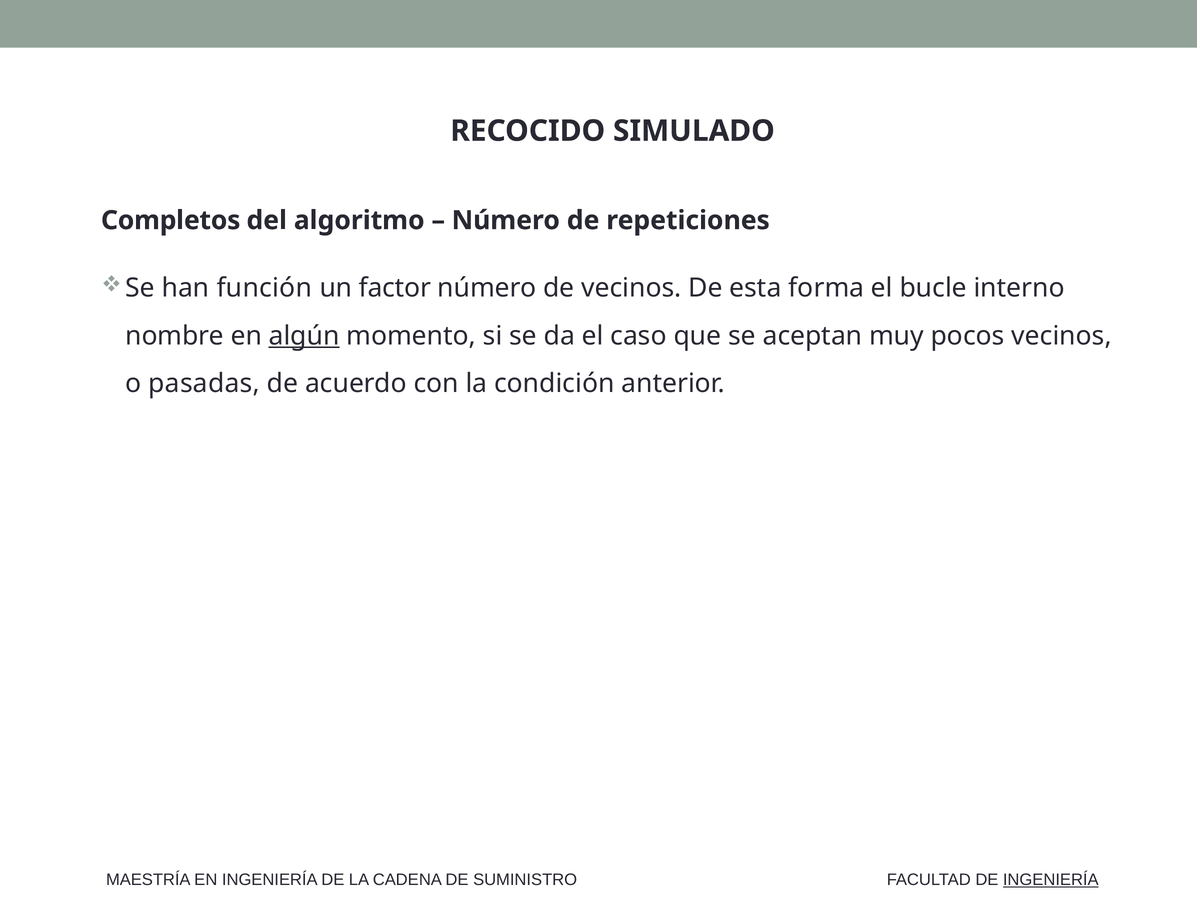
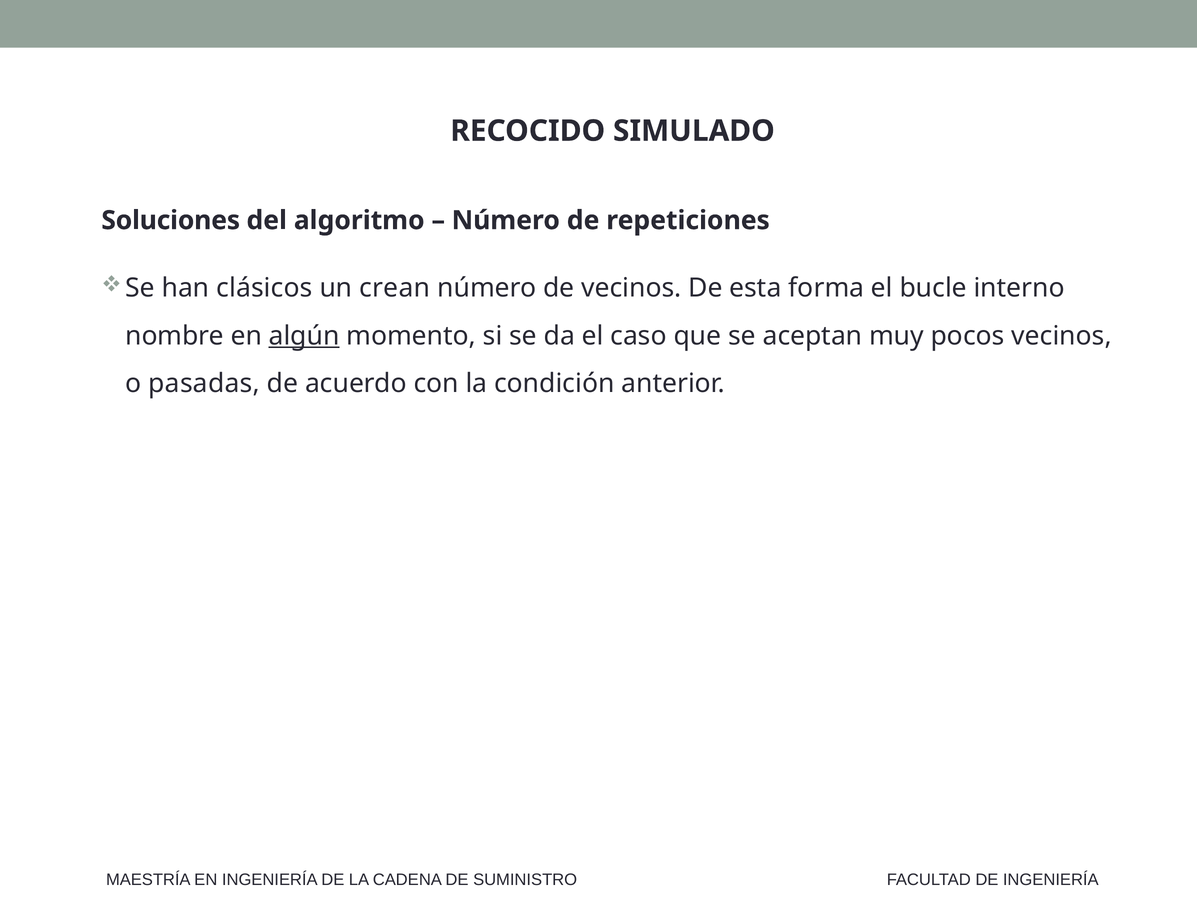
Completos: Completos -> Soluciones (171, 221)
función: función -> clásicos (264, 288)
factor: factor -> crean (395, 288)
INGENIERÍA underline: present -> none (1051, 881)
